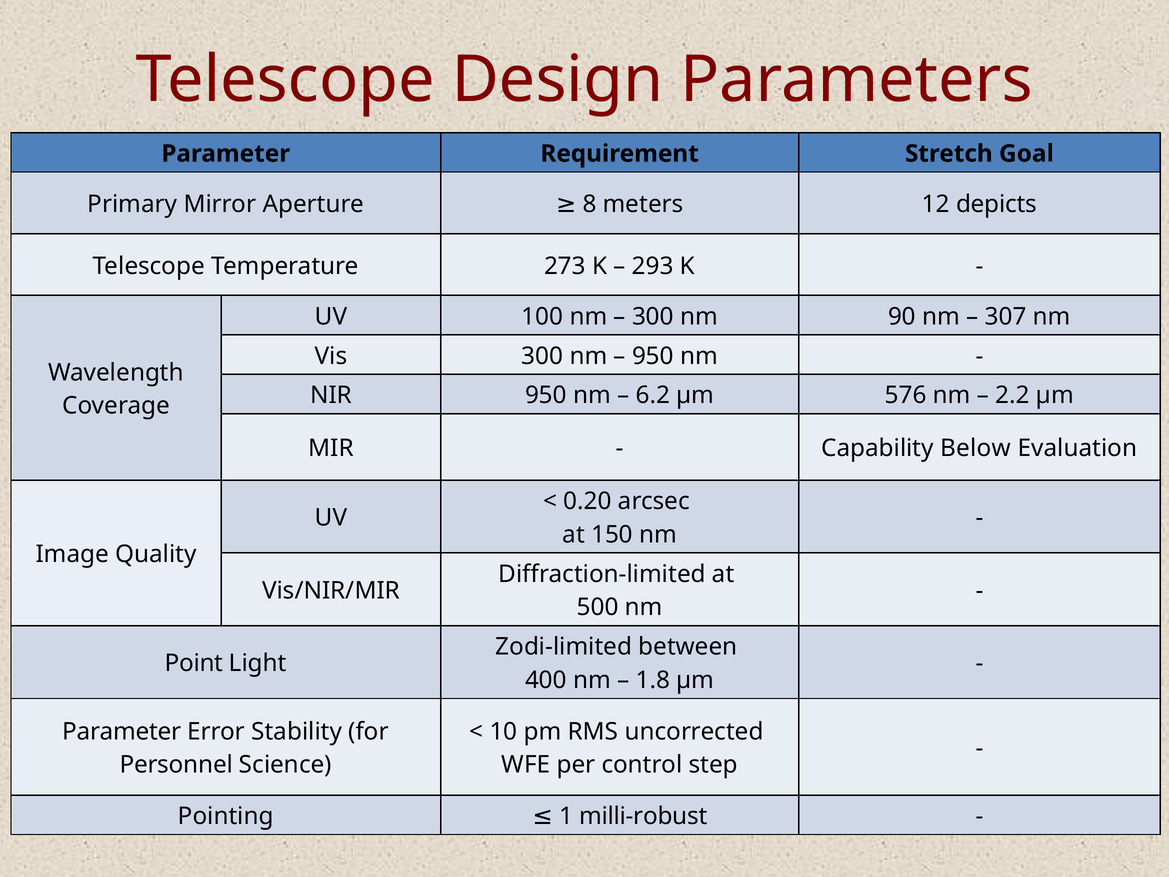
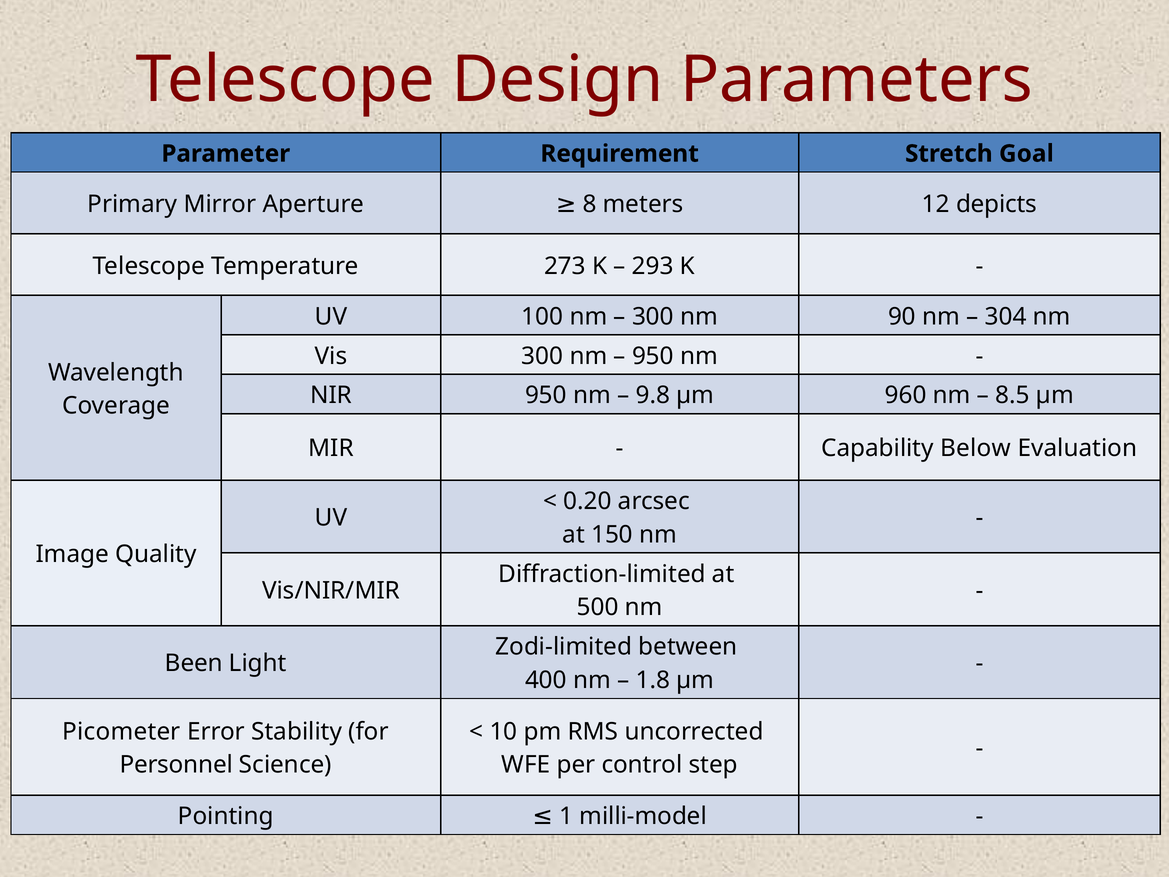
307: 307 -> 304 (1006, 316)
6.2: 6.2 -> 9.8 (653, 395)
576: 576 -> 960 (906, 395)
2.2: 2.2 -> 8.5 (1012, 395)
Point: Point -> Been (194, 663)
Parameter: Parameter -> Picometer (122, 731)
milli-robust: milli-robust -> milli-model (643, 816)
